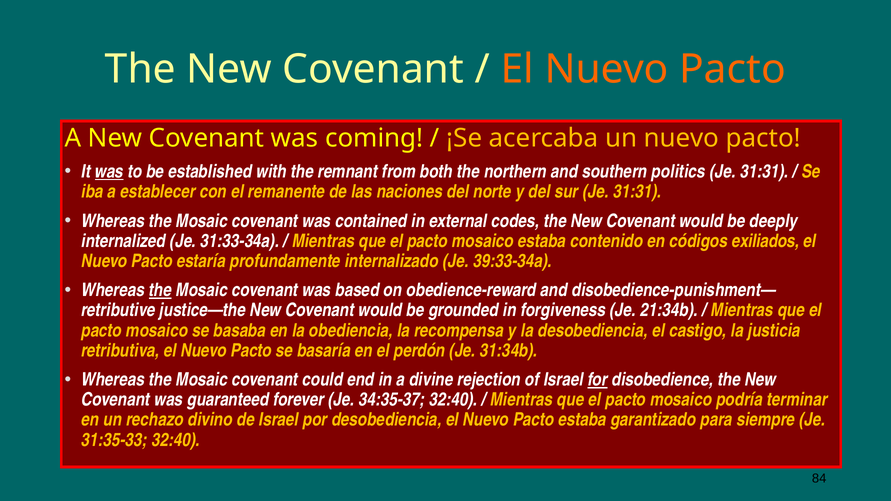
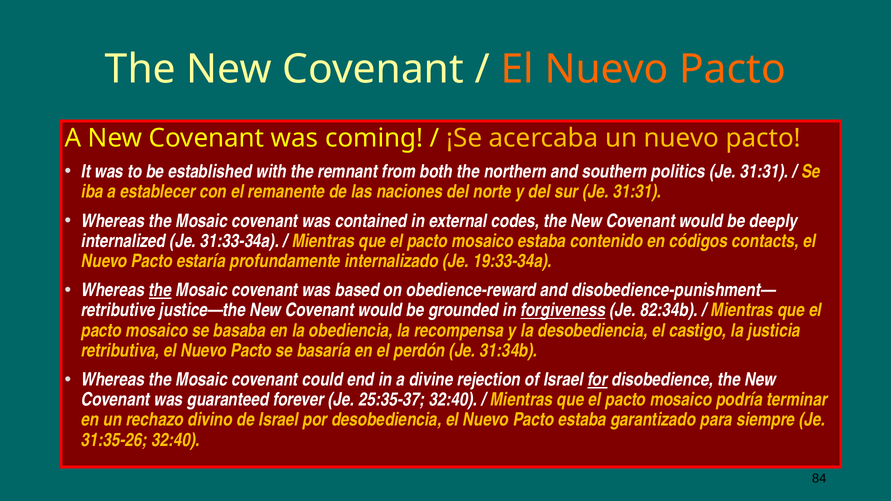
was underline: present -> none (109, 172)
exiliados: exiliados -> contacts (766, 241)
39:33-34a: 39:33-34a -> 19:33-34a (513, 261)
forgiveness underline: none -> present (563, 310)
21:34b: 21:34b -> 82:34b (669, 310)
34:35-37: 34:35-37 -> 25:35-37 (392, 400)
31:35-33: 31:35-33 -> 31:35-26 (114, 440)
